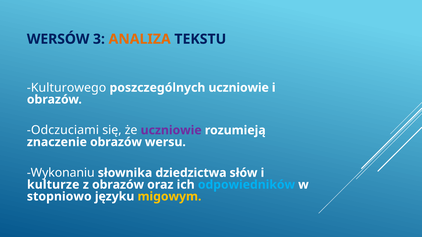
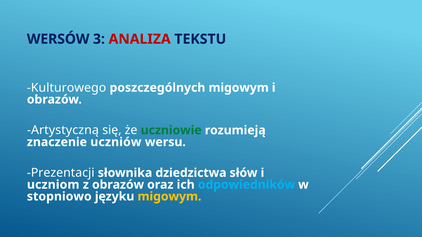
ANALIZA colour: orange -> red (140, 39)
poszczególnych uczniowie: uczniowie -> migowym (239, 88)
Odczuciami: Odczuciami -> Artystyczną (63, 130)
uczniowie colour: purple -> green (171, 130)
znaczenie obrazów: obrazów -> uczniów (116, 142)
Wykonaniu: Wykonaniu -> Prezentacji (61, 173)
kulturze: kulturze -> uczniom (53, 185)
